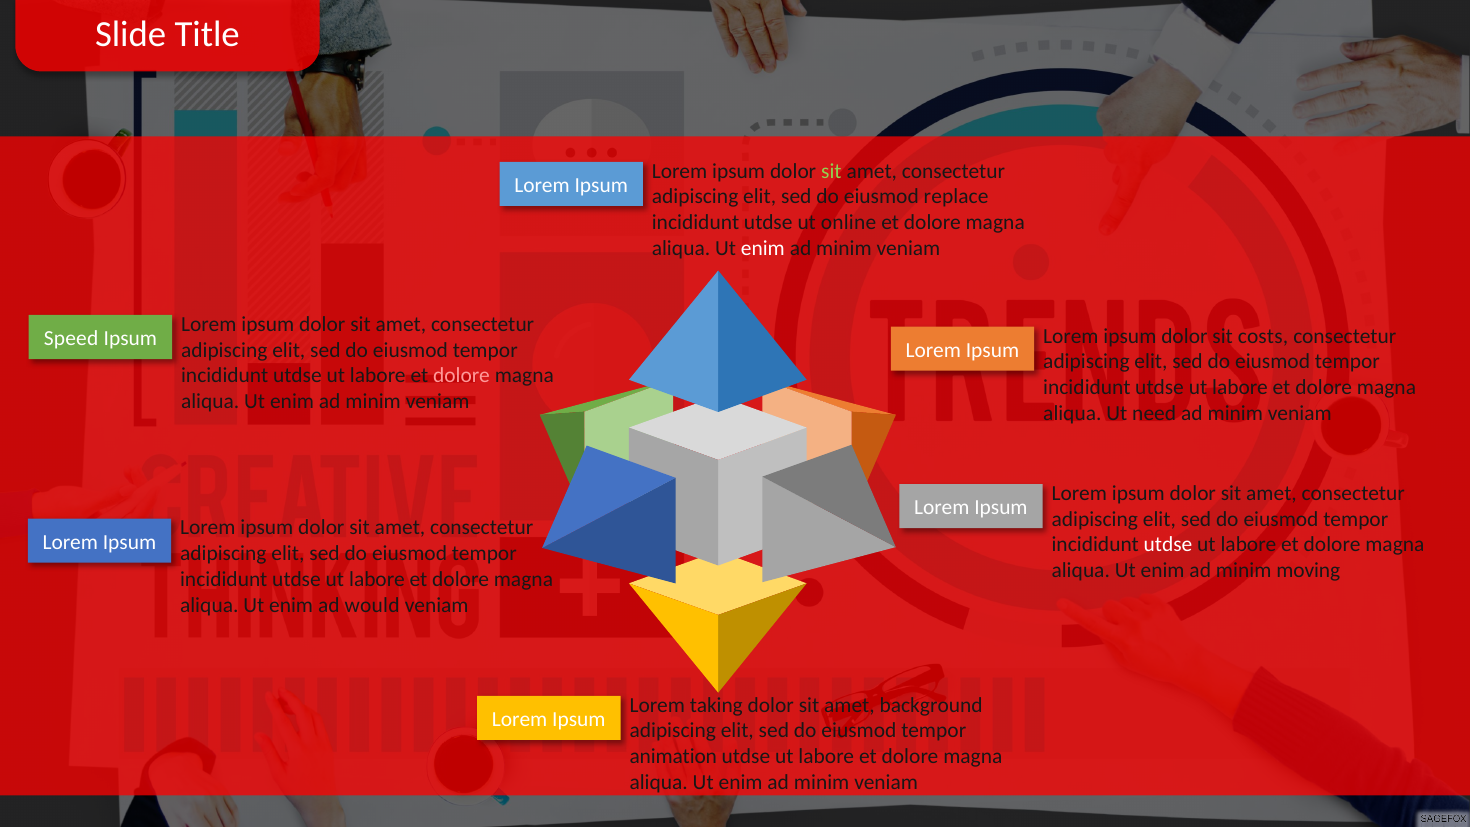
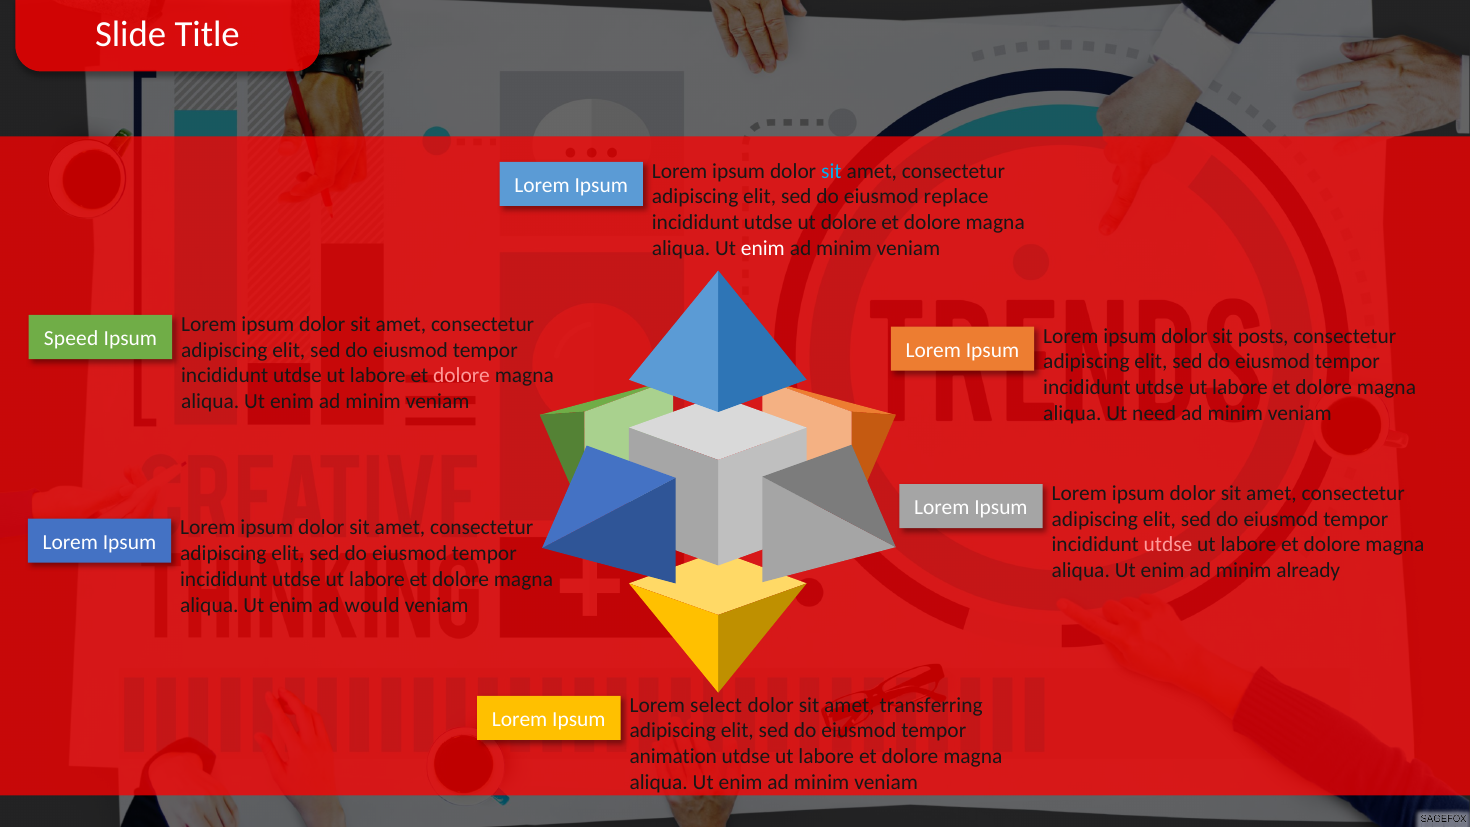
sit colour: light green -> light blue (831, 171)
ut online: online -> dolore (849, 223)
costs: costs -> posts (1263, 336)
utdse colour: white -> pink (1168, 545)
moving: moving -> already (1308, 571)
taking: taking -> select (716, 705)
background: background -> transferring (931, 705)
